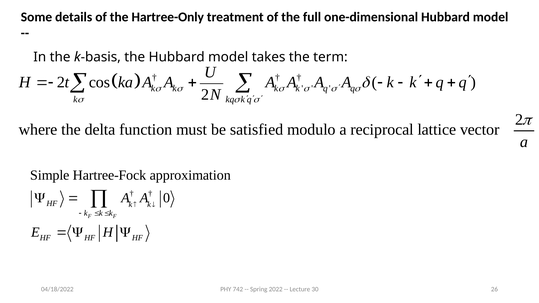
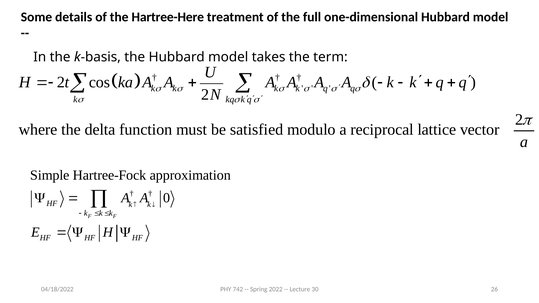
Hartree-Only: Hartree-Only -> Hartree-Here (168, 17)
